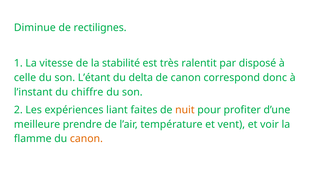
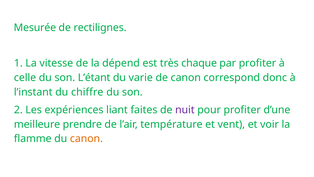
Diminue: Diminue -> Mesurée (35, 28)
stabilité: stabilité -> dépend (121, 63)
ralentit: ralentit -> chaque (199, 63)
par disposé: disposé -> profiter (257, 63)
delta: delta -> varie (141, 77)
nuit colour: orange -> purple (185, 110)
